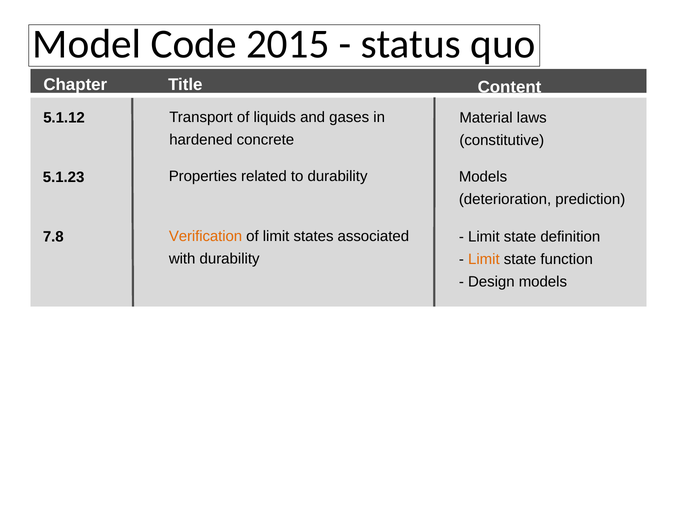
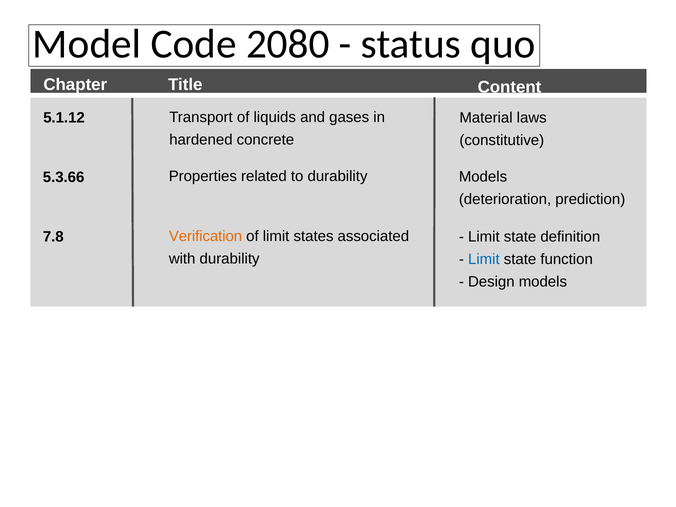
2015: 2015 -> 2080 (288, 44)
5.1.23: 5.1.23 -> 5.3.66 (64, 177)
Limit colour: orange -> blue (484, 259)
